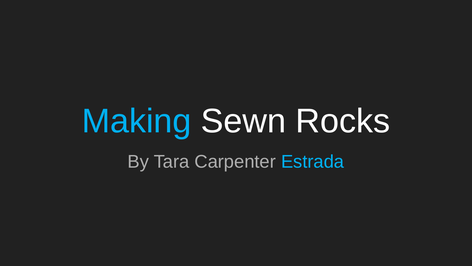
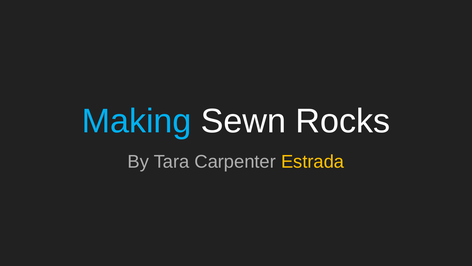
Estrada colour: light blue -> yellow (313, 162)
